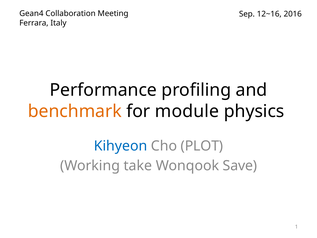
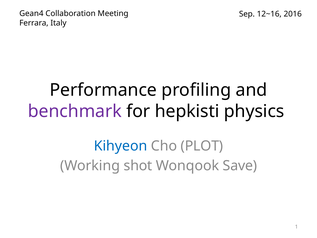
benchmark colour: orange -> purple (75, 111)
module: module -> hepkisti (187, 111)
take: take -> shot (138, 165)
